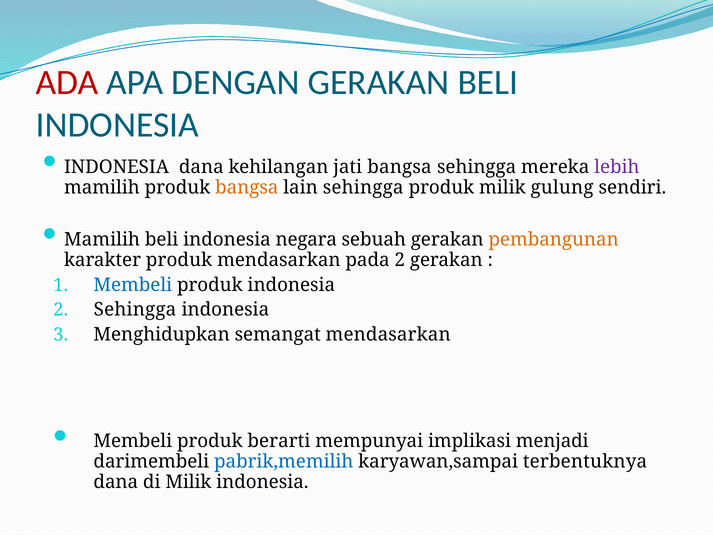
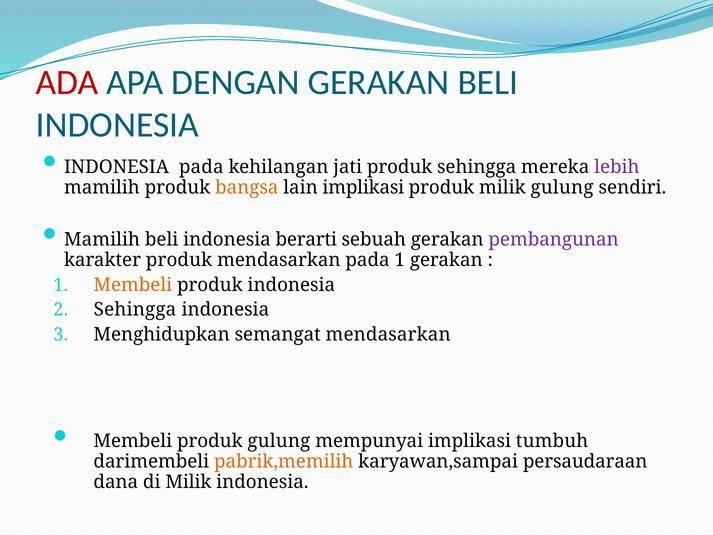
INDONESIA dana: dana -> pada (201, 167)
jati bangsa: bangsa -> produk (400, 167)
lain sehingga: sehingga -> implikasi (363, 187)
negara: negara -> berarti (306, 239)
pembangunan colour: orange -> purple (554, 239)
pada 2: 2 -> 1 (400, 260)
Membeli colour: blue -> orange (133, 285)
produk berarti: berarti -> gulung (279, 441)
menjadi: menjadi -> tumbuh (552, 441)
pabrik,memilih colour: blue -> orange (284, 461)
terbentuknya: terbentuknya -> persaudaraan (585, 461)
